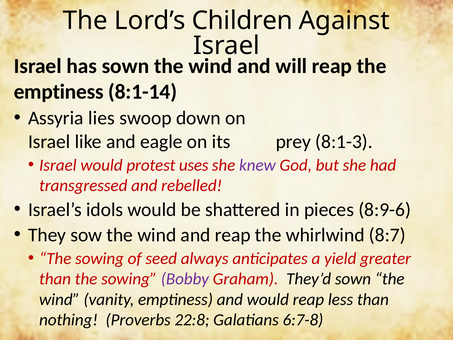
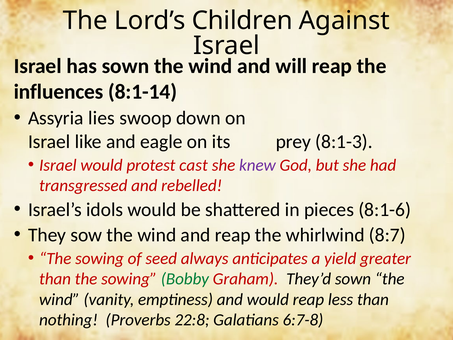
emptiness: emptiness -> influences (59, 92)
uses: uses -> cast (194, 165)
8:9-6: 8:9-6 -> 8:1-6 (385, 209)
Bobby colour: purple -> green (185, 279)
